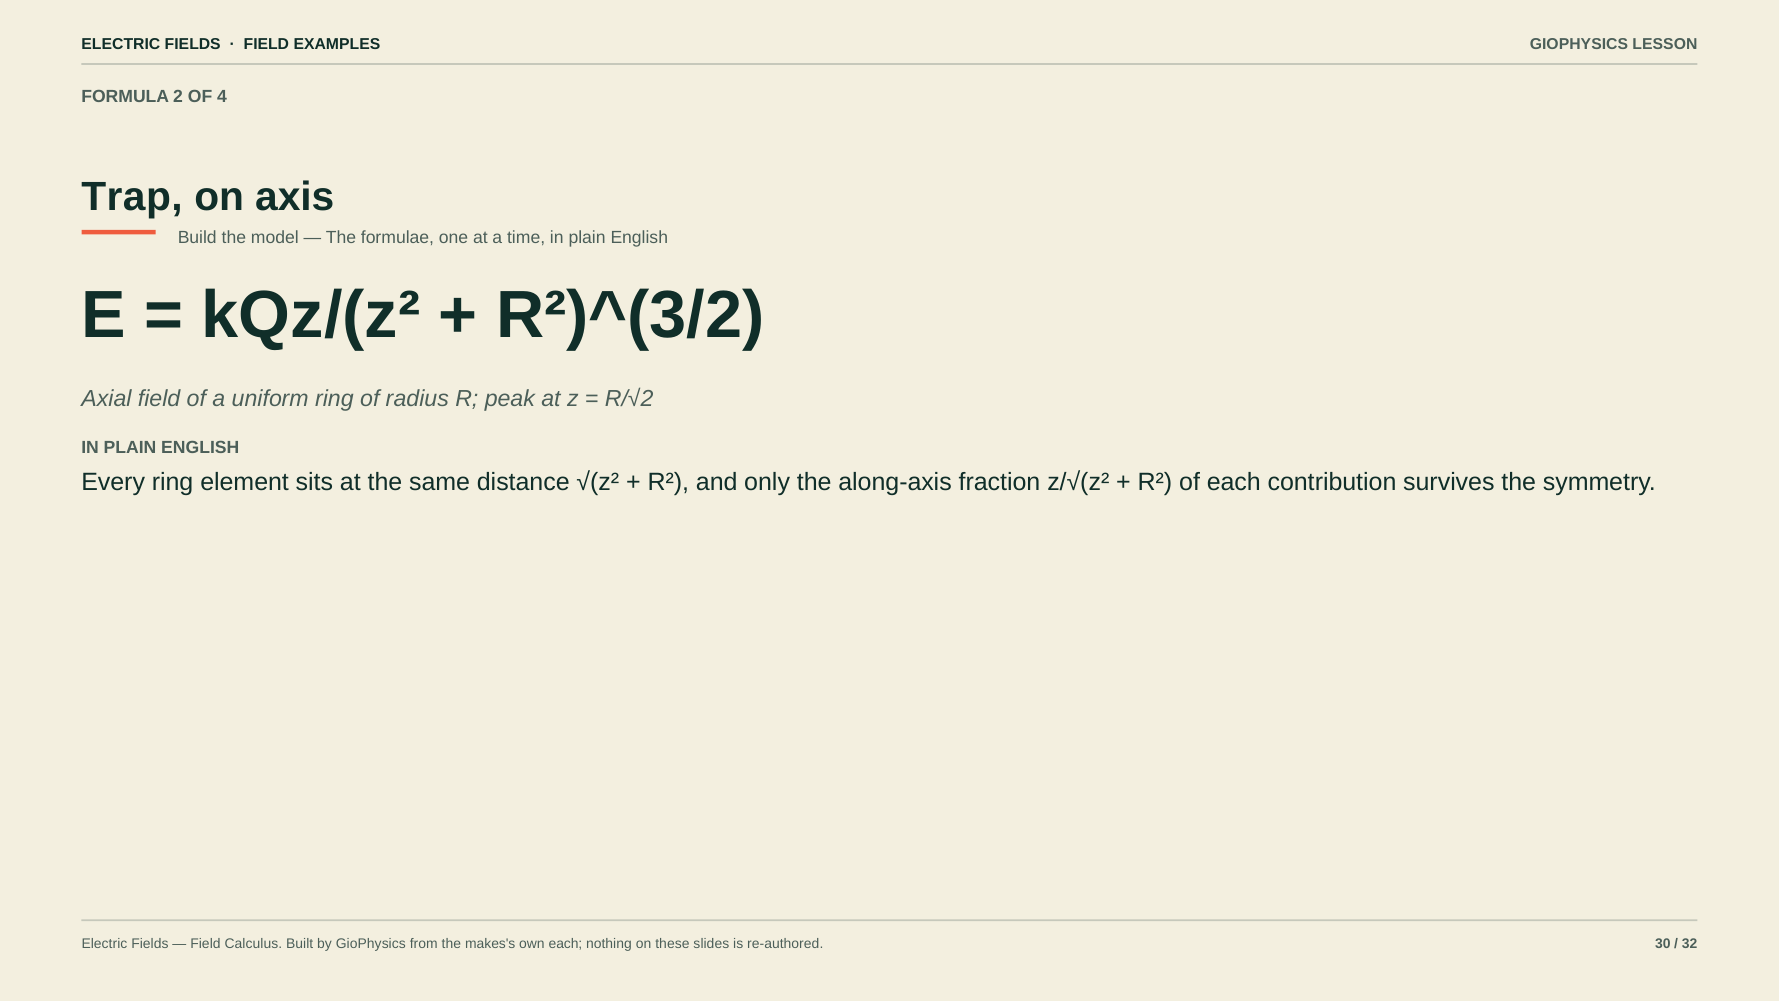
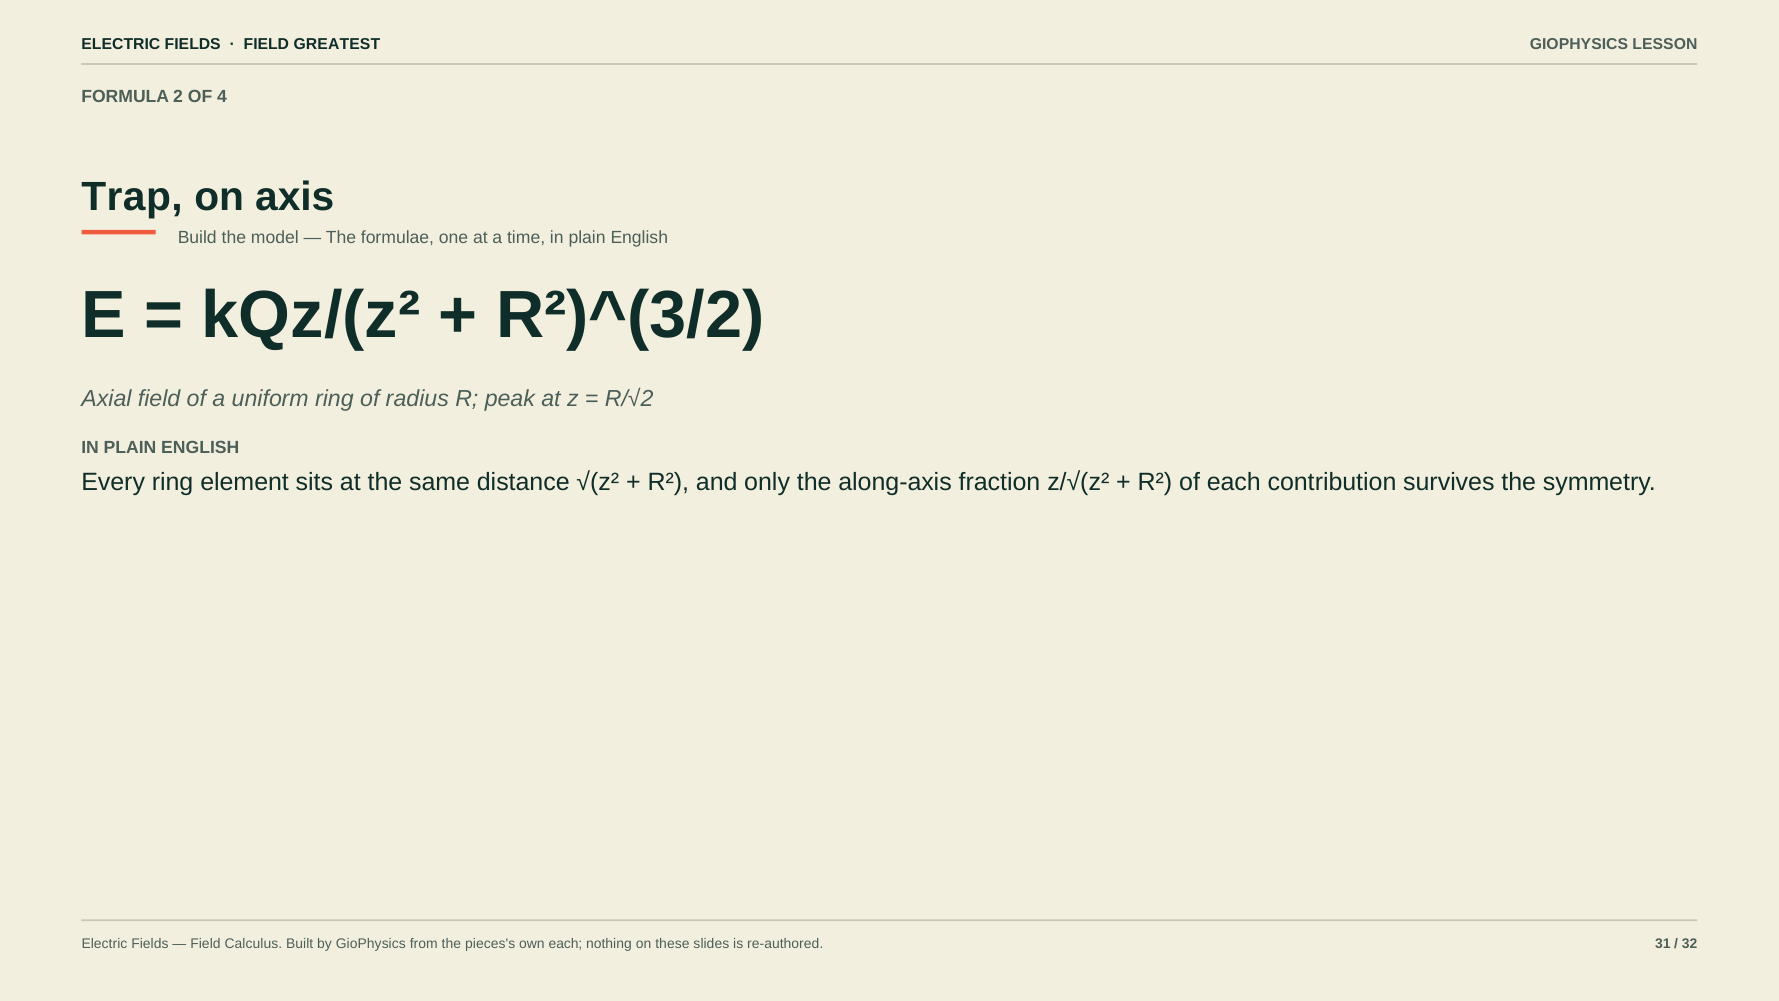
EXAMPLES: EXAMPLES -> GREATEST (337, 44)
makes's: makes's -> pieces's (490, 943)
30: 30 -> 31 (1663, 943)
